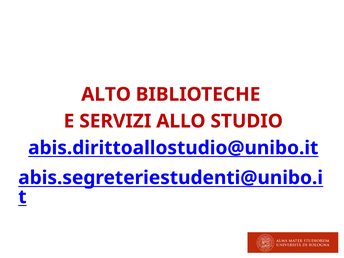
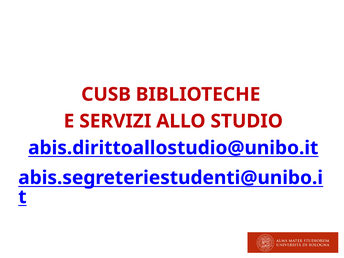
ALTO: ALTO -> CUSB (106, 94)
